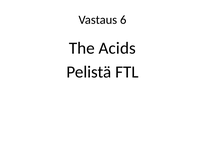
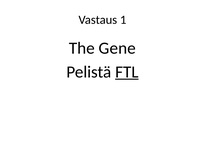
6: 6 -> 1 (123, 20)
Acids: Acids -> Gene (117, 48)
FTL underline: none -> present (127, 72)
